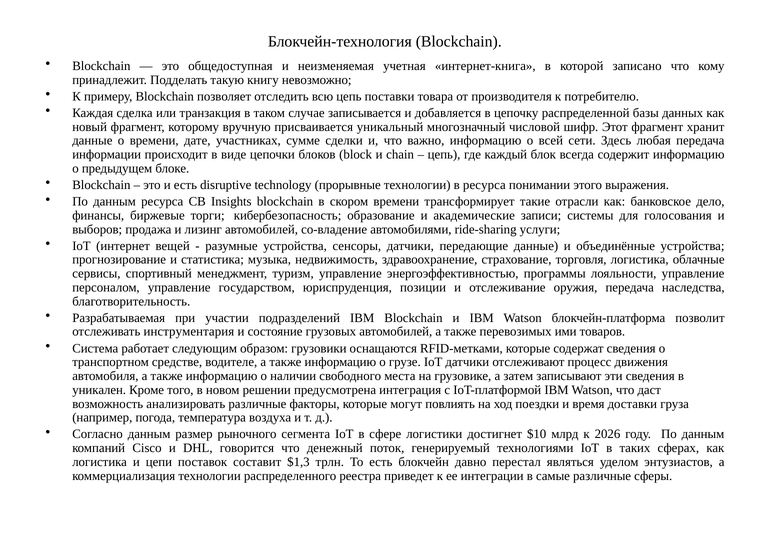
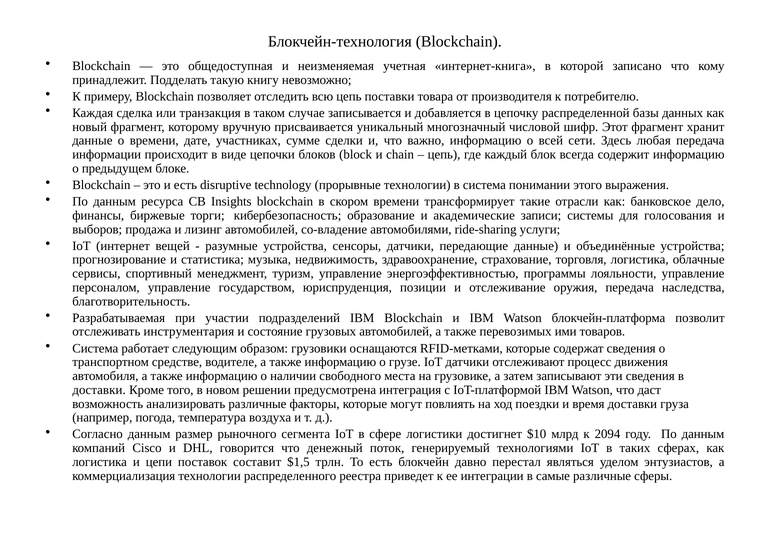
в ресурса: ресурса -> система (484, 185)
уникален: уникален -> доставки (99, 390)
2026: 2026 -> 2094 (608, 434)
$1,3: $1,3 -> $1,5 (298, 462)
